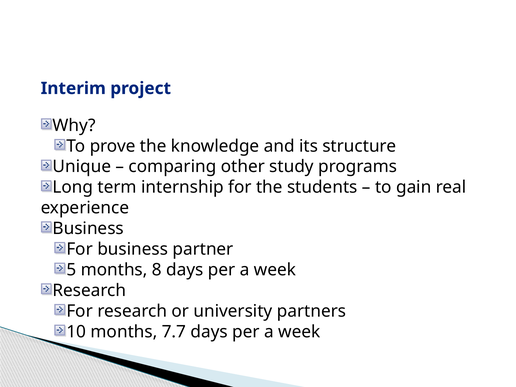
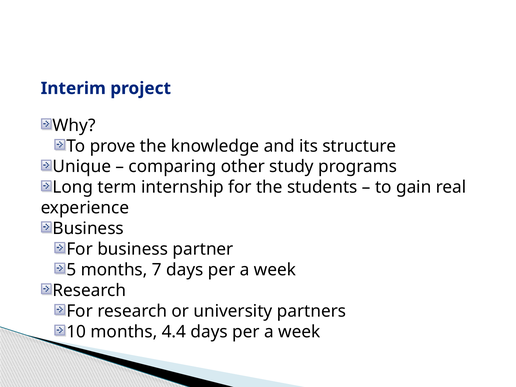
8: 8 -> 7 (157, 270)
7.7: 7.7 -> 4.4 (174, 332)
